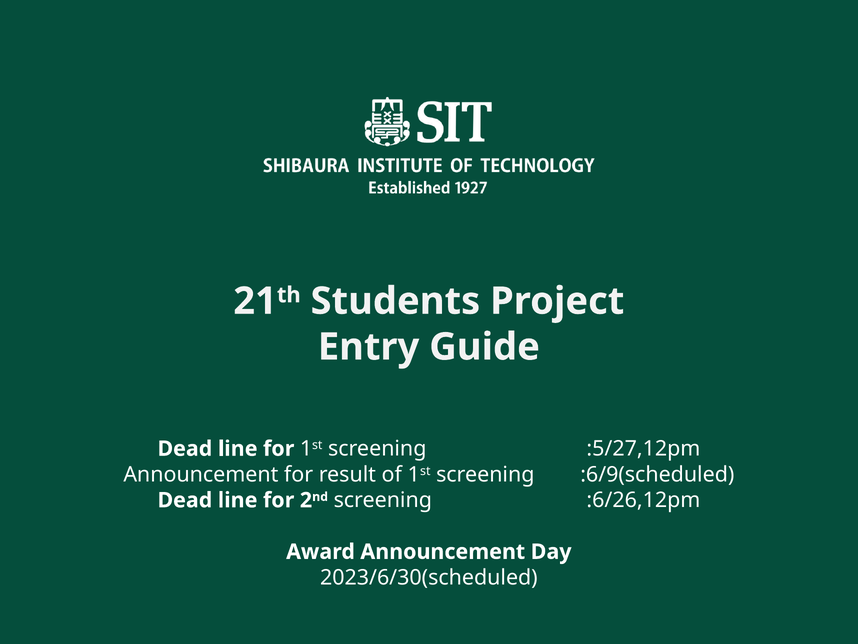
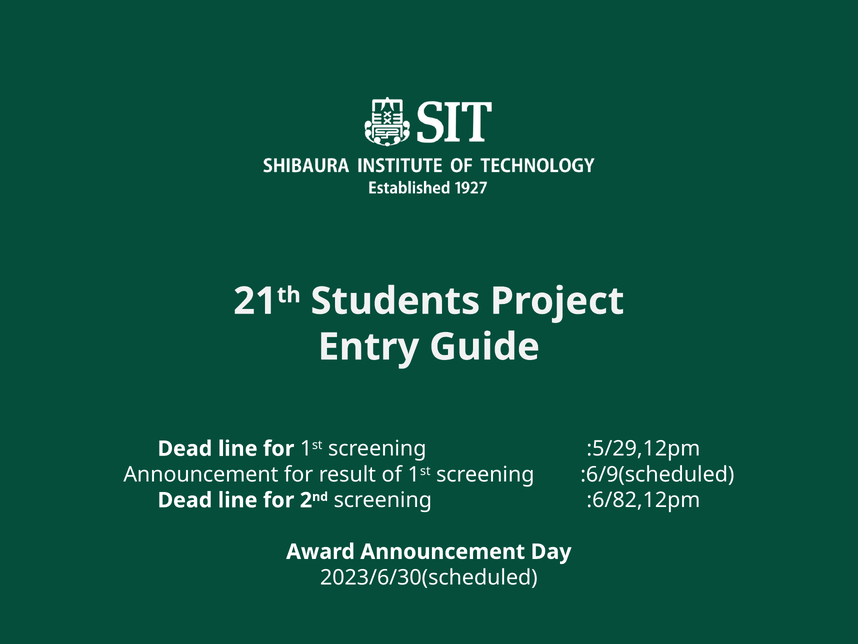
:5/27,12pm: :5/27,12pm -> :5/29,12pm (643, 448)
:6/26,12pm: :6/26,12pm -> :6/82,12pm (643, 500)
